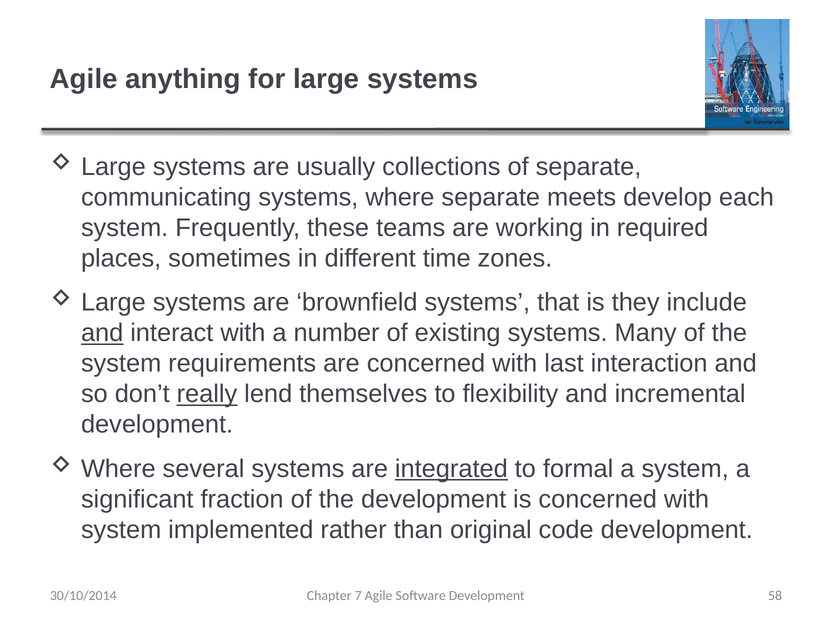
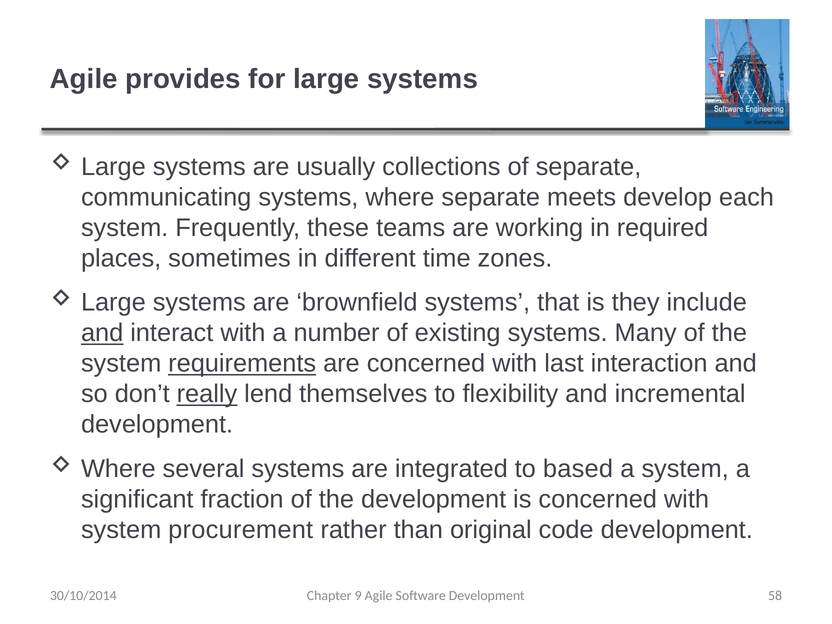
anything: anything -> provides (183, 79)
requirements underline: none -> present (242, 364)
integrated underline: present -> none (451, 469)
formal: formal -> based (578, 469)
implemented: implemented -> procurement (241, 530)
7: 7 -> 9 (358, 596)
